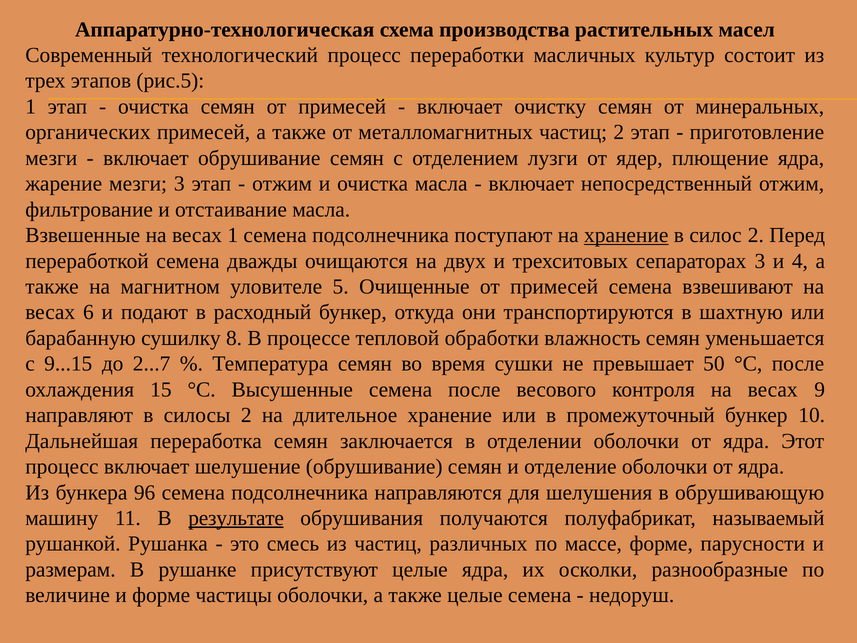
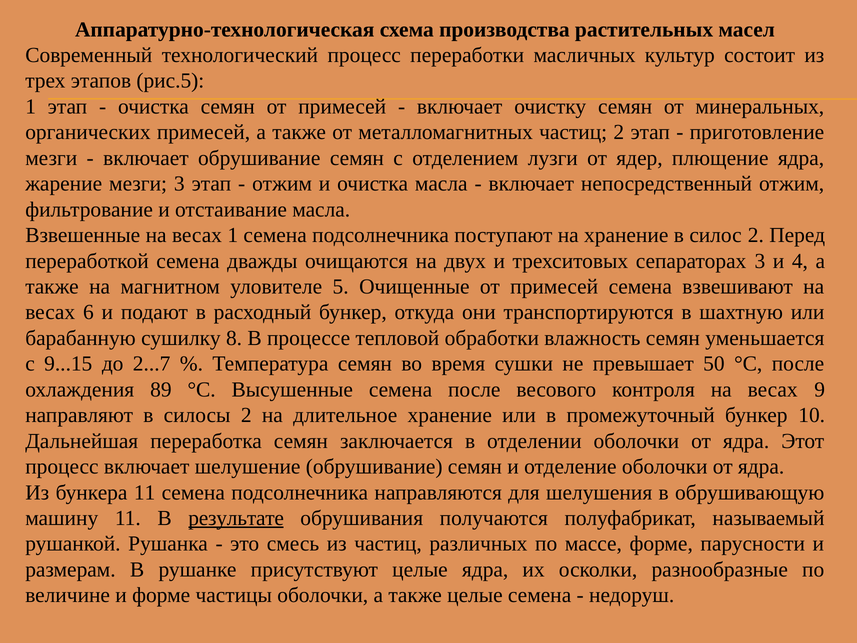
хранение underline: present -> none (626, 235)
15: 15 -> 89 (161, 389)
бункера 96: 96 -> 11 (145, 492)
